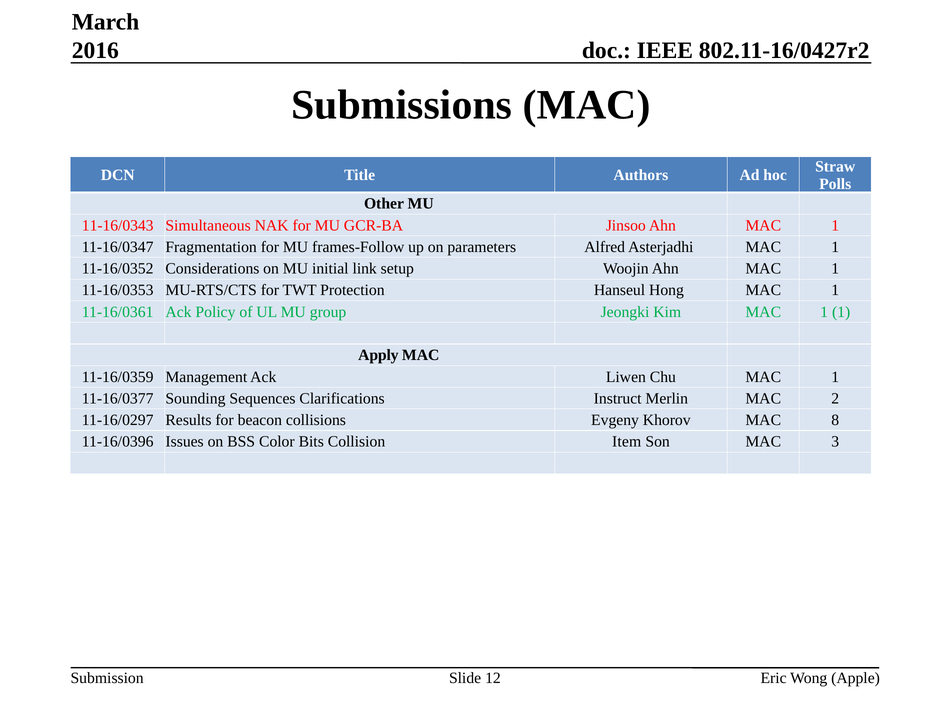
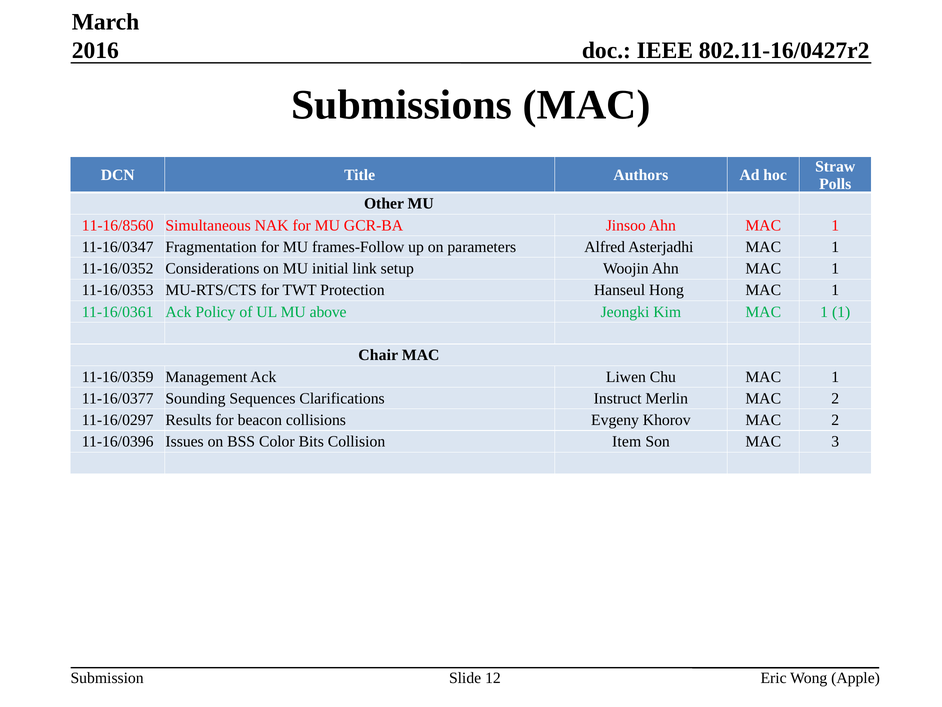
11-16/0343: 11-16/0343 -> 11-16/8560 (118, 225)
group: group -> above (328, 312)
Apply: Apply -> Chair (378, 355)
Khorov MAC 8: 8 -> 2 (835, 420)
